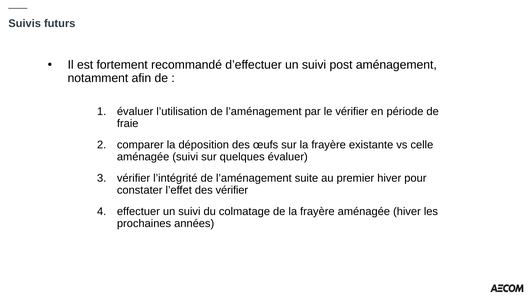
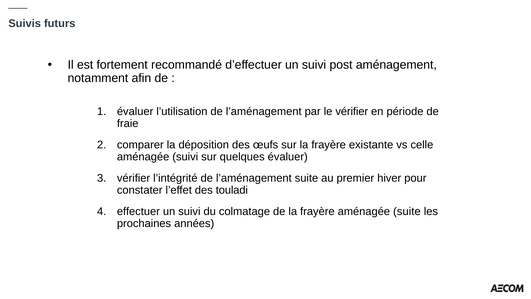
des vérifier: vérifier -> touladi (232, 190)
aménagée hiver: hiver -> suite (407, 211)
